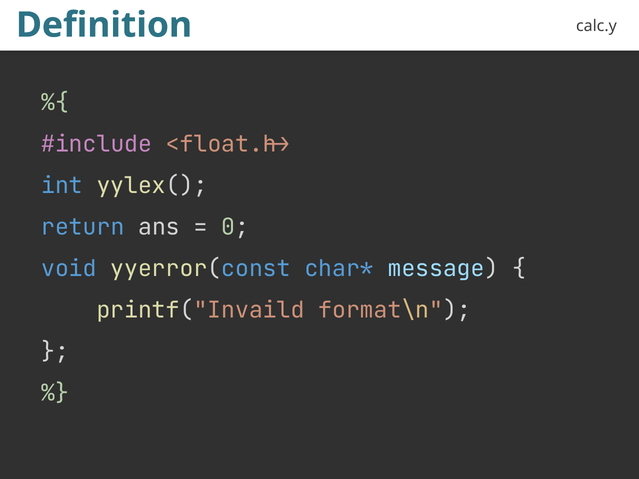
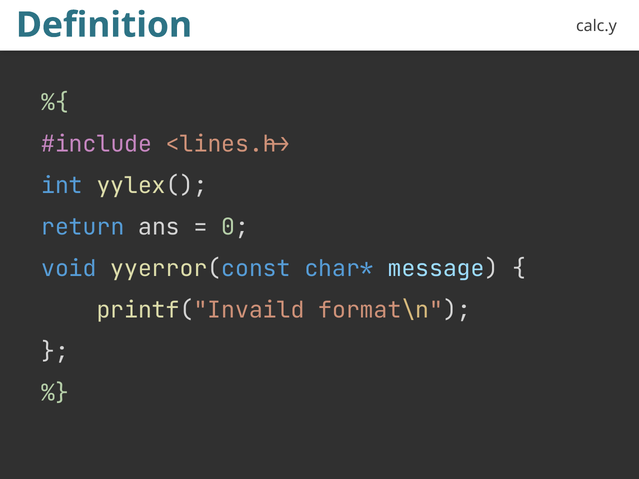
<float.h>: <float.h> -> <lines.h> (228, 144)
